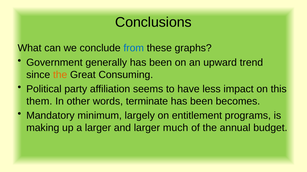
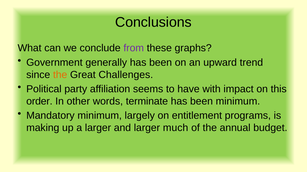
from colour: blue -> purple (134, 48)
Consuming: Consuming -> Challenges (126, 75)
less: less -> with (212, 89)
them: them -> order (39, 102)
been becomes: becomes -> minimum (238, 102)
